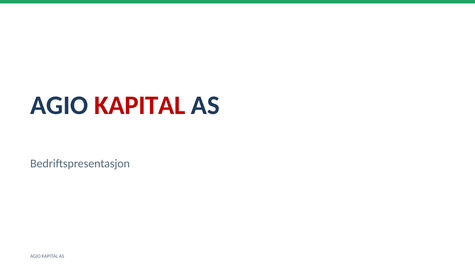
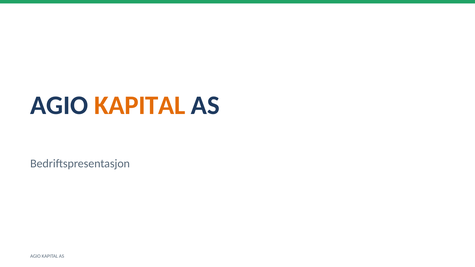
KAPITAL colour: red -> orange (140, 105)
